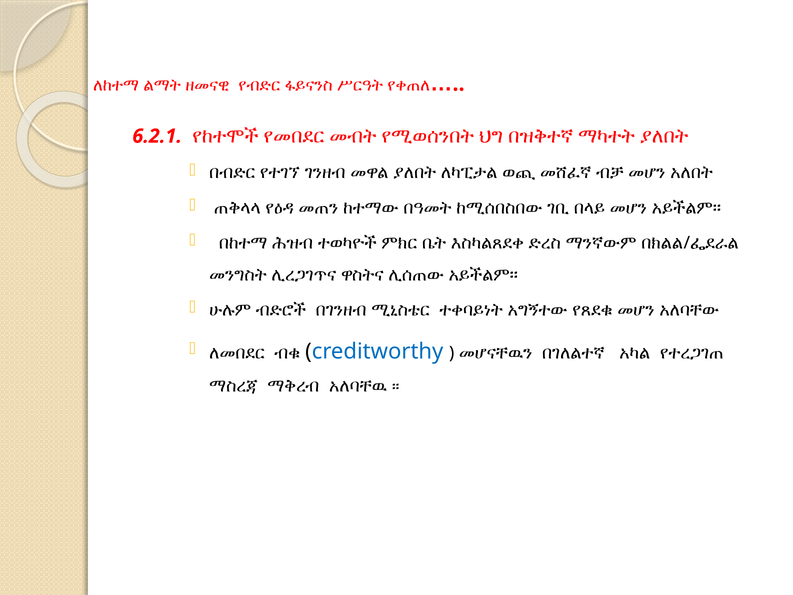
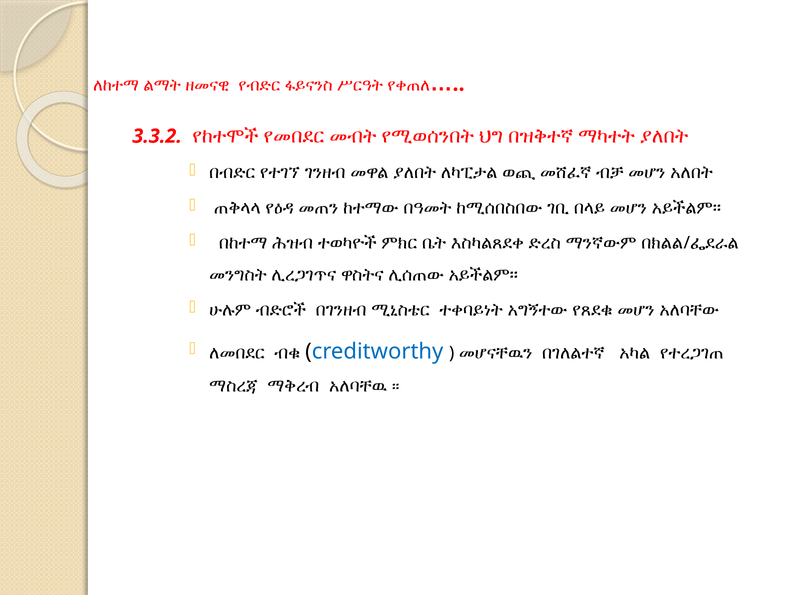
6.2.1: 6.2.1 -> 3.3.2 (157, 136)
